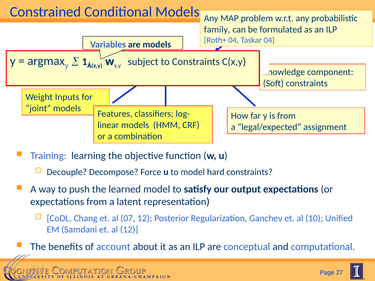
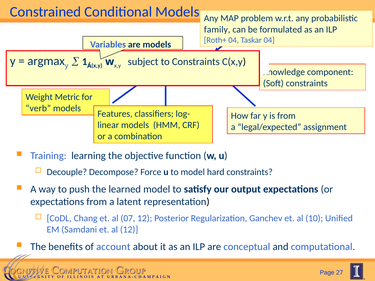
Inputs: Inputs -> Metric (67, 97)
joint: joint -> verb (38, 108)
